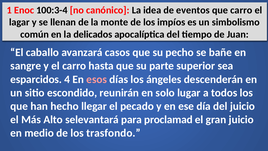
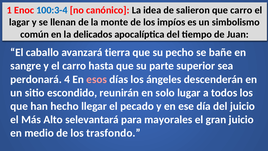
100:3-4 colour: black -> blue (52, 10)
eventos: eventos -> salieron (193, 10)
casos: casos -> tierra (118, 52)
esparcidos: esparcidos -> perdonará (36, 79)
proclamad: proclamad -> mayorales (168, 119)
